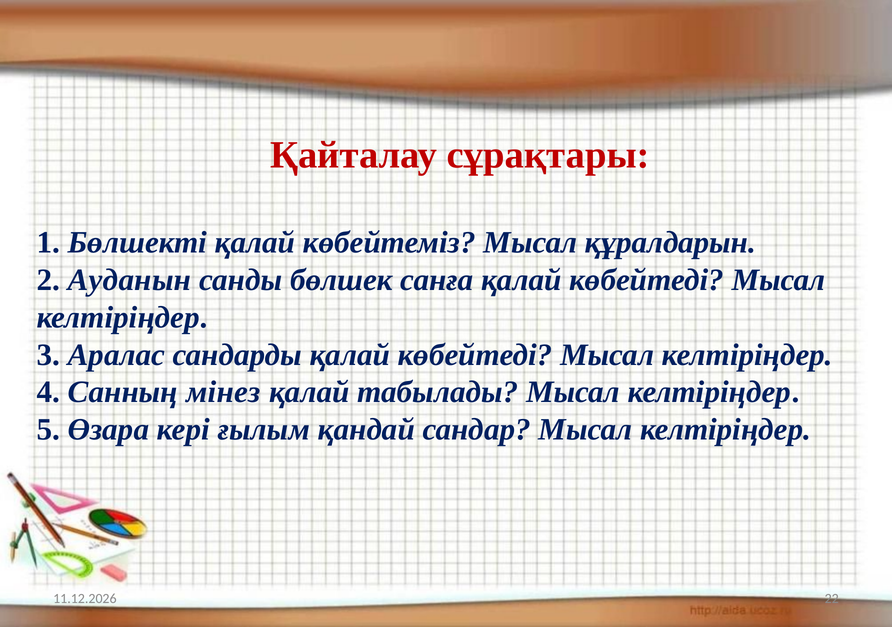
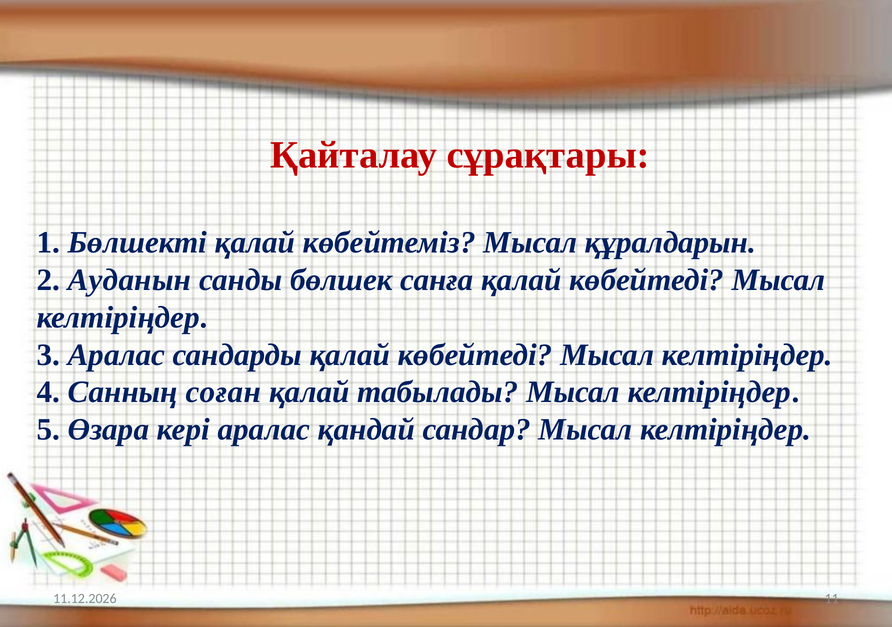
мінез: мінез -> соған (223, 392)
кері ғылым: ғылым -> аралас (264, 430)
22: 22 -> 11 (832, 599)
